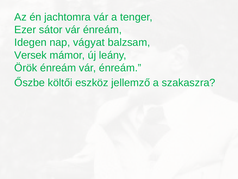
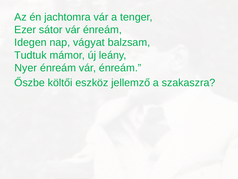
Versek: Versek -> Tudtuk (30, 55)
Örök: Örök -> Nyer (26, 68)
